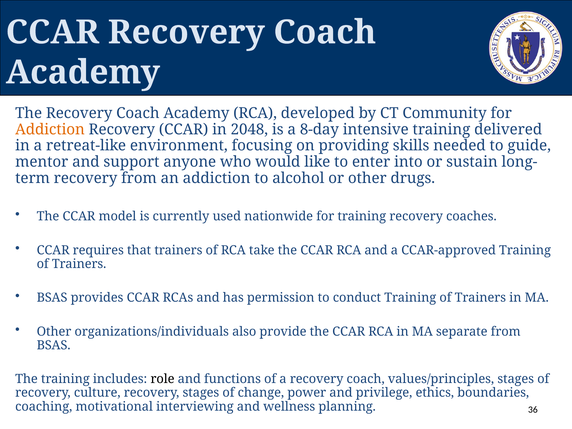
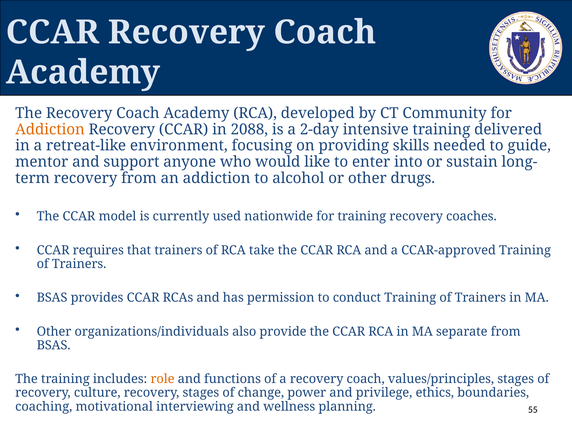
2048: 2048 -> 2088 (249, 129)
8-day: 8-day -> 2-day (319, 129)
role colour: black -> orange (162, 379)
36: 36 -> 55 (533, 410)
